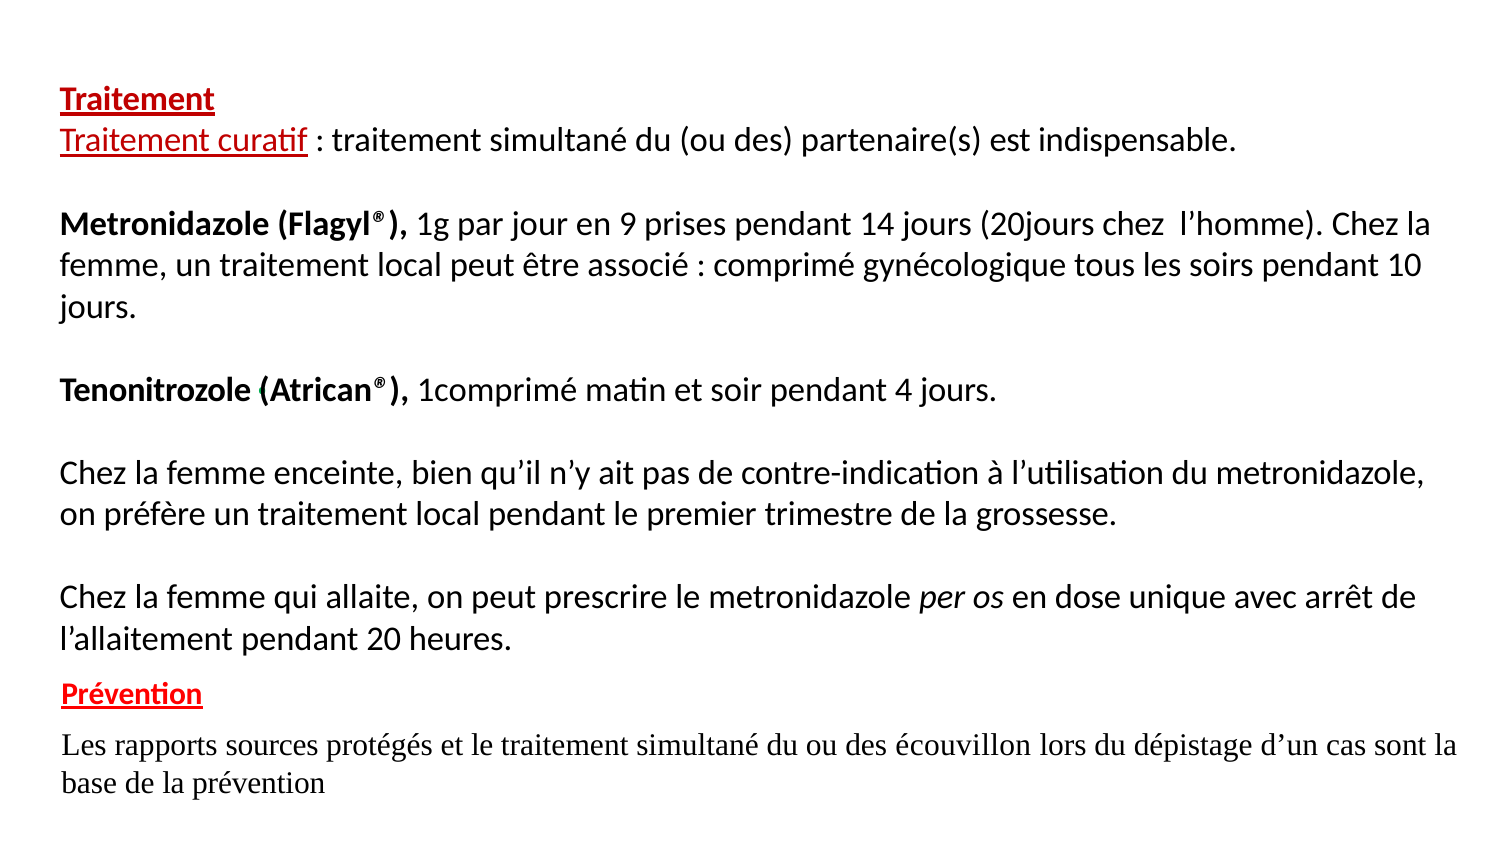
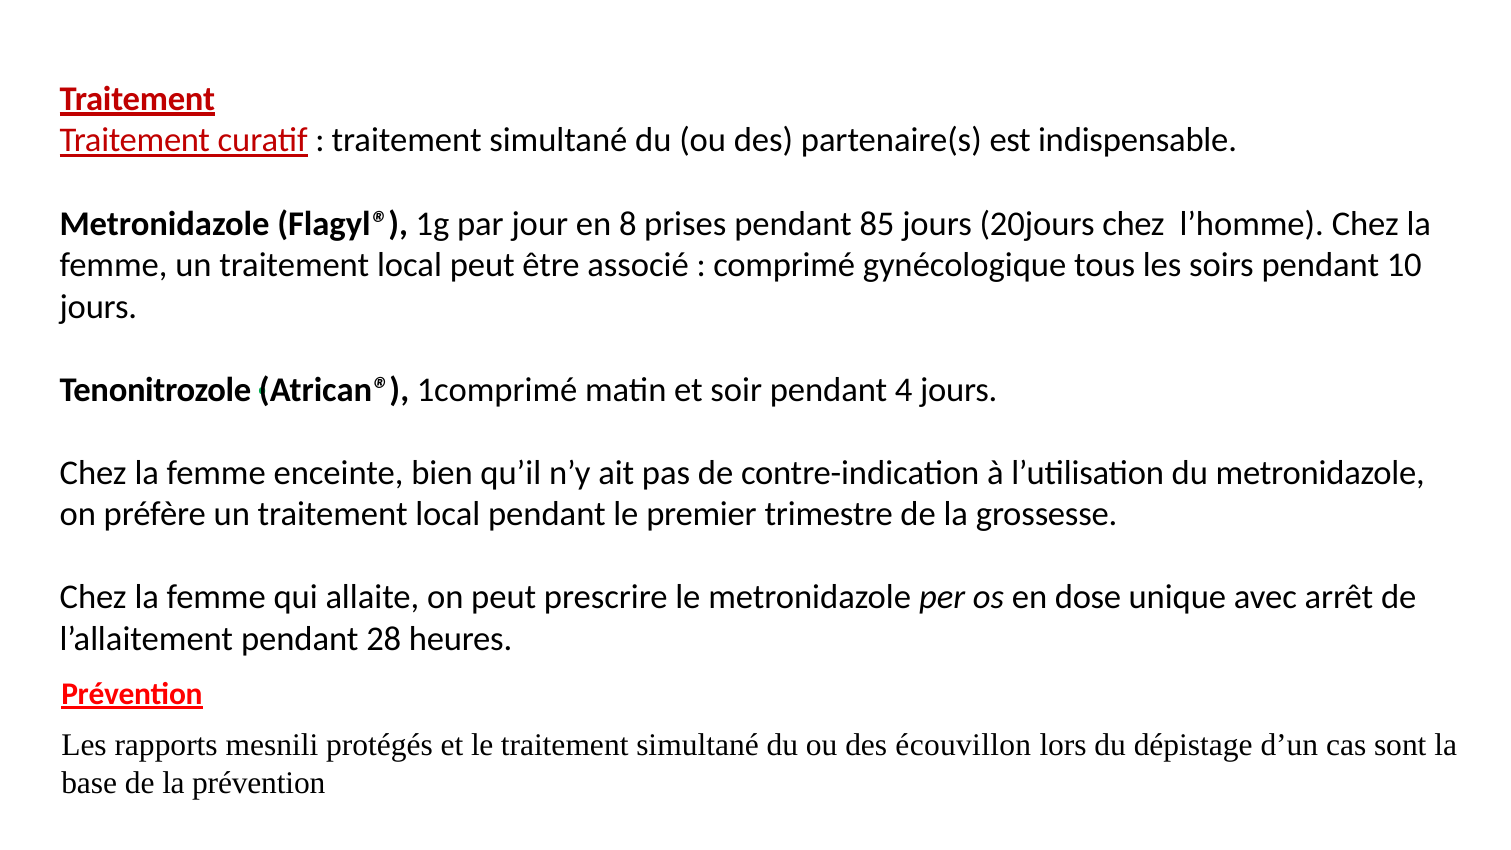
9: 9 -> 8 (628, 224)
14: 14 -> 85 (877, 224)
20: 20 -> 28 (384, 639)
sources: sources -> mesnili (272, 745)
